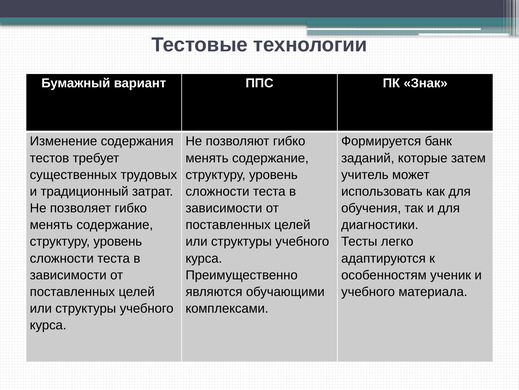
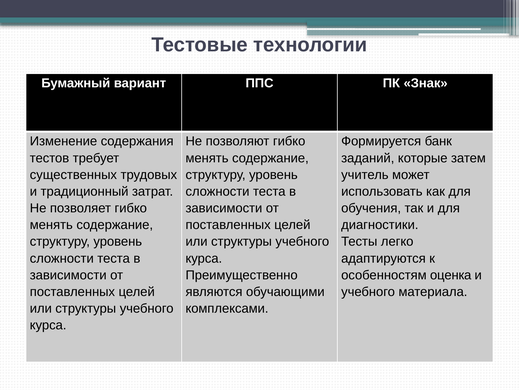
ученик: ученик -> оценка (451, 275)
